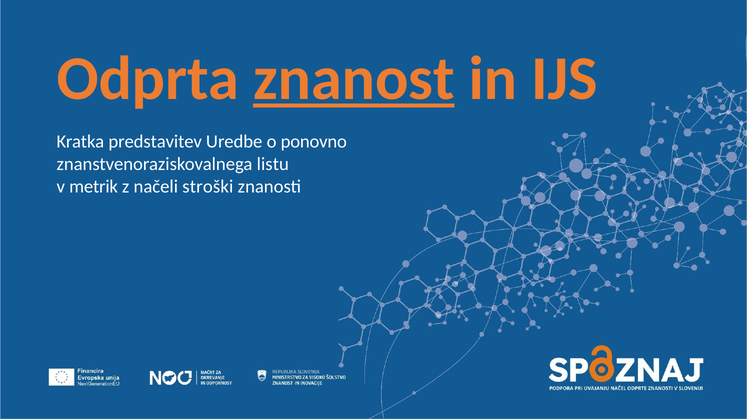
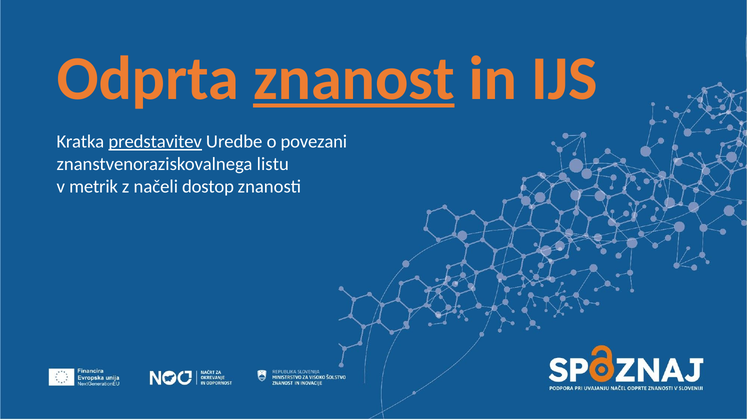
predstavitev underline: none -> present (155, 142)
ponovno: ponovno -> povezani (314, 142)
stroški: stroški -> dostop (208, 187)
